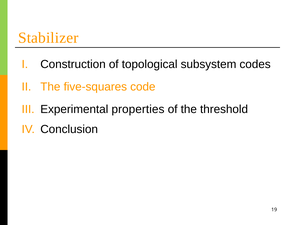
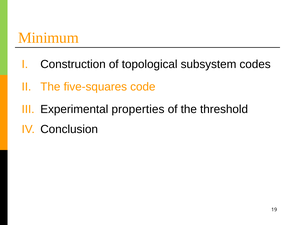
Stabilizer: Stabilizer -> Minimum (48, 38)
